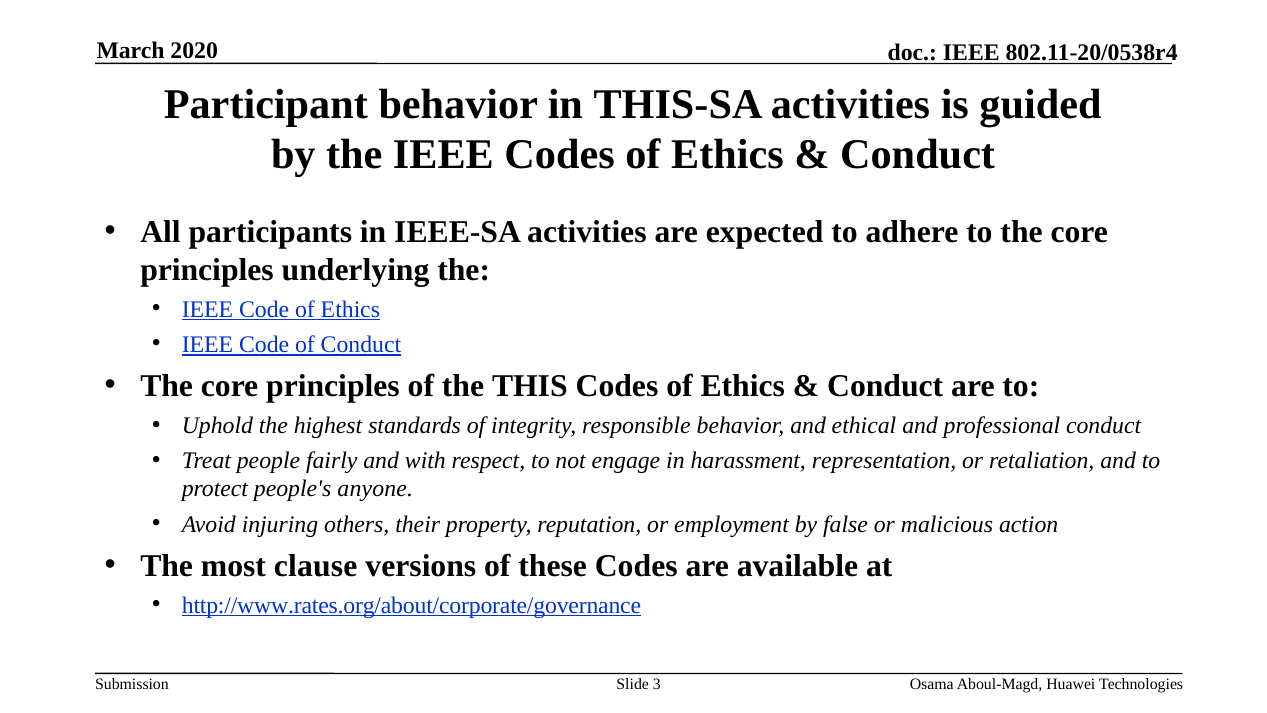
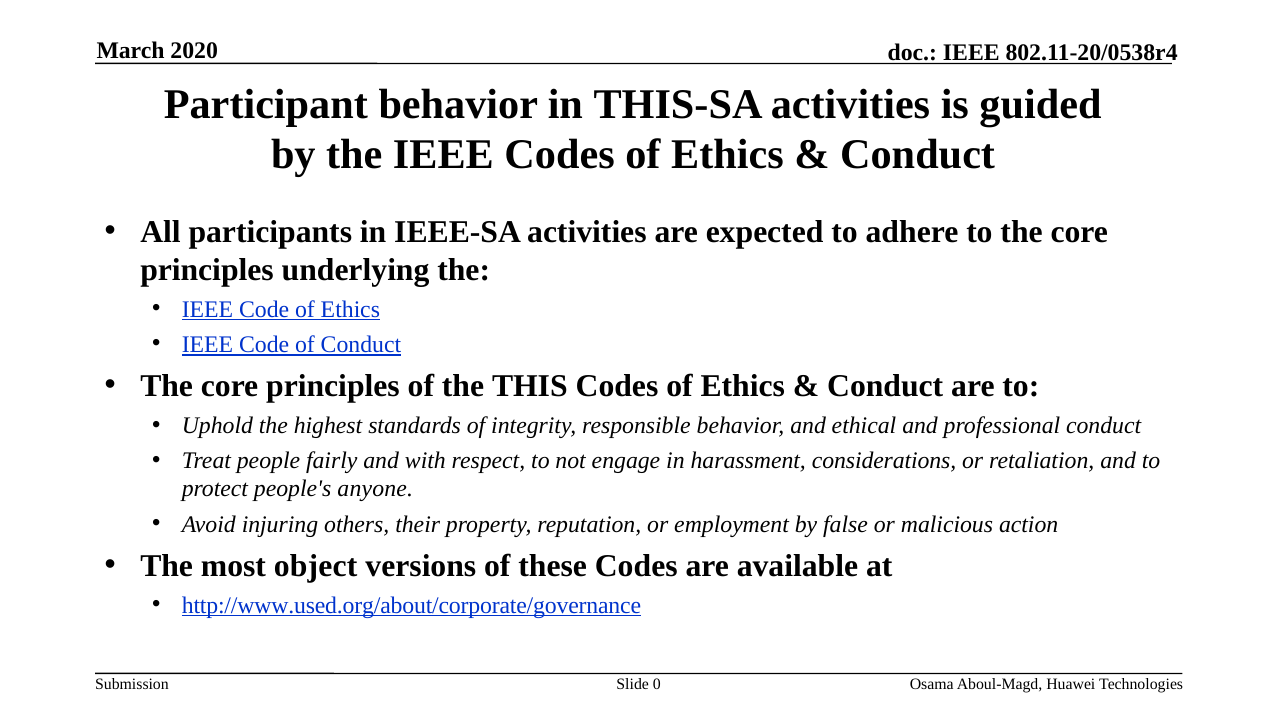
representation: representation -> considerations (884, 460)
clause: clause -> object (316, 566)
http://www.rates.org/about/corporate/governance: http://www.rates.org/about/corporate/governance -> http://www.used.org/about/corporate/governance (411, 605)
3: 3 -> 0 (657, 684)
